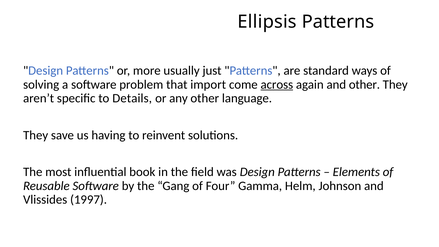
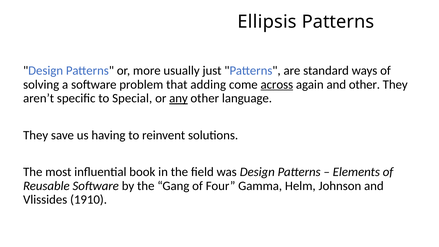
import: import -> adding (208, 84)
Details: Details -> Special (132, 98)
any underline: none -> present (178, 98)
1997: 1997 -> 1910 (89, 200)
